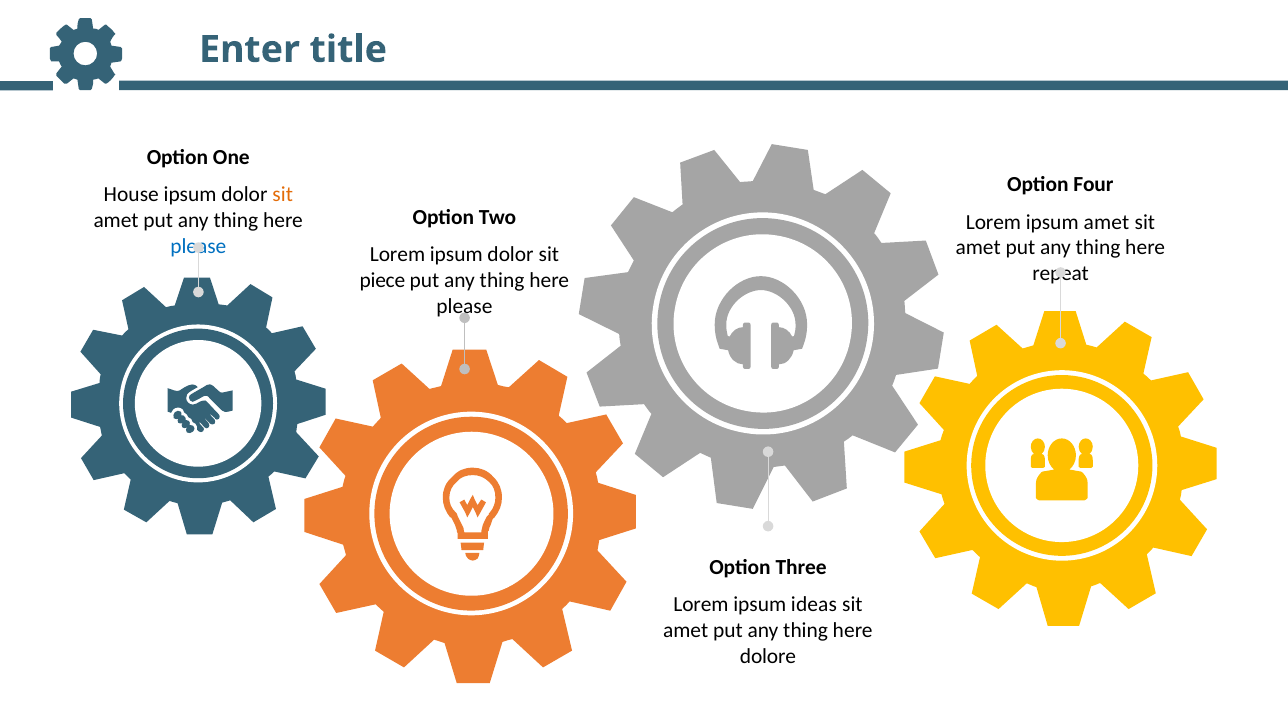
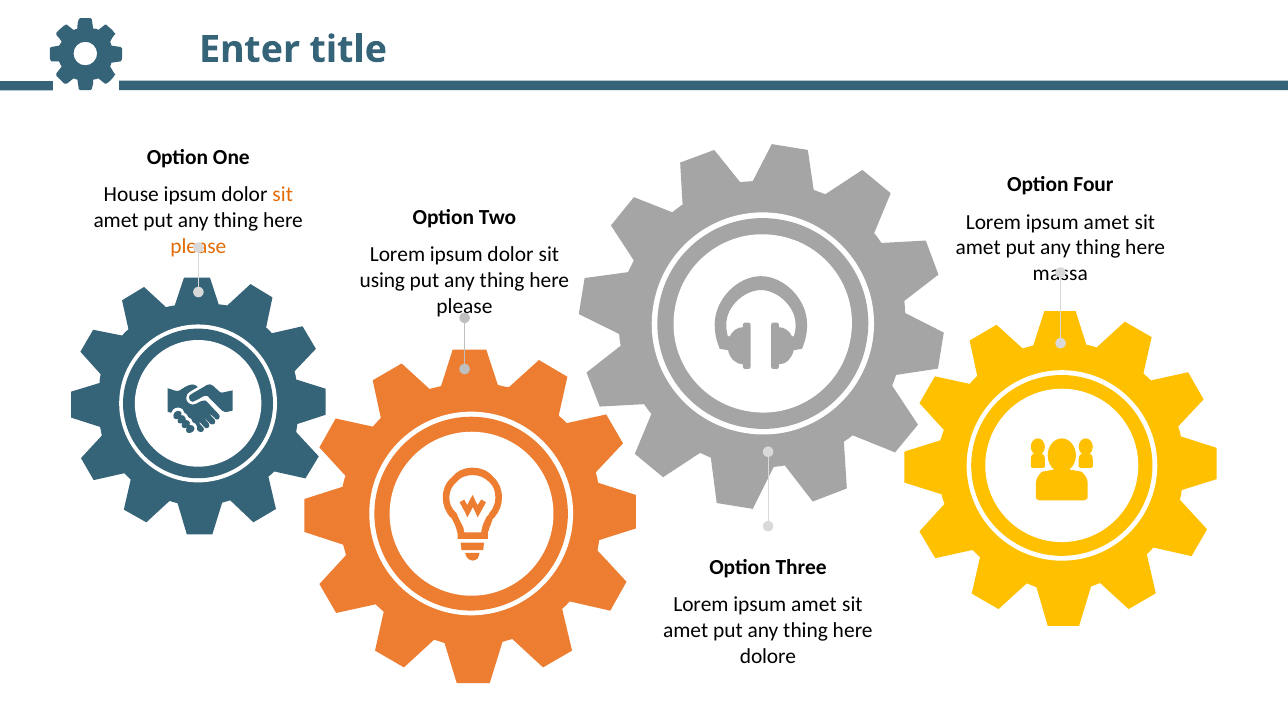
please colour: blue -> orange (198, 246)
repeat: repeat -> massa (1060, 274)
piece: piece -> using (382, 281)
ideas: ideas -> amet (814, 605)
